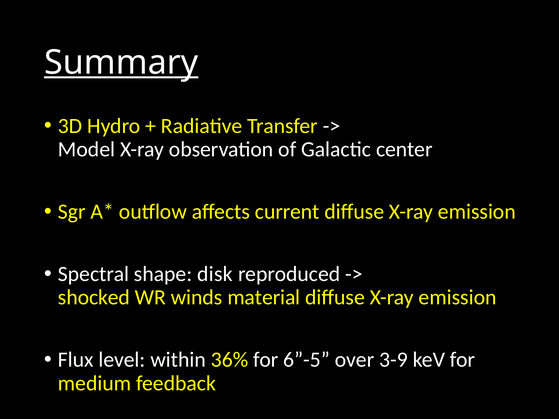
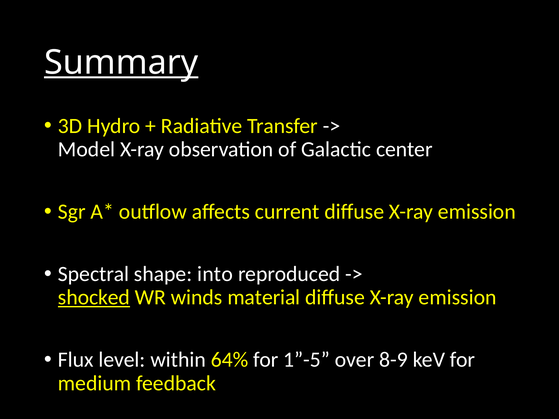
disk: disk -> into (215, 274)
shocked underline: none -> present (94, 298)
36%: 36% -> 64% (230, 360)
6”-5: 6”-5 -> 1”-5 (307, 360)
3-9: 3-9 -> 8-9 (393, 360)
